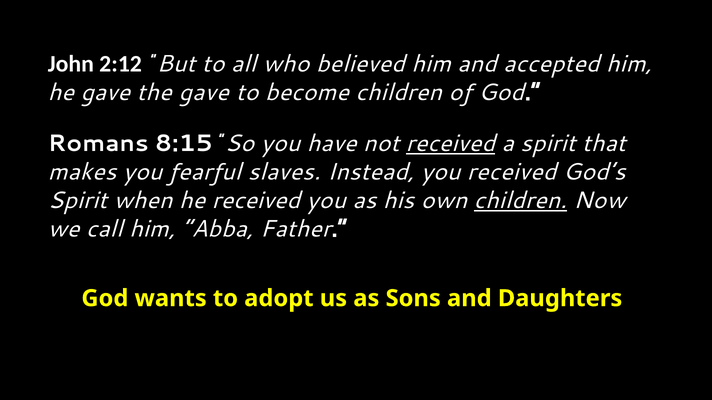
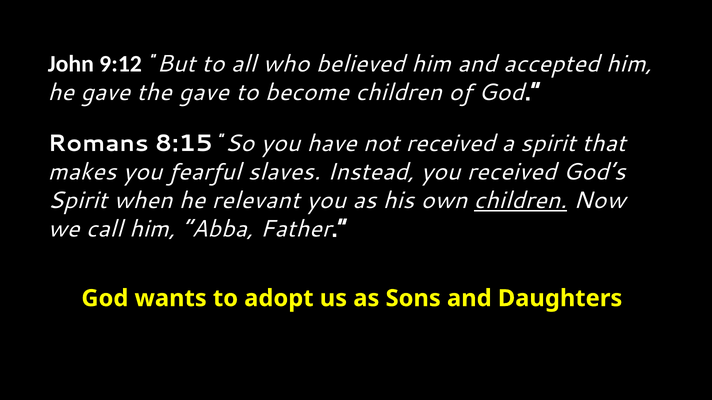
2:12: 2:12 -> 9:12 (121, 64)
received underline: present -> none (450, 144)
he received: received -> relevant (256, 201)
